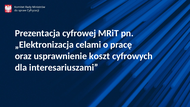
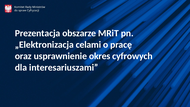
cyfrowej: cyfrowej -> obszarze (79, 33)
koszt: koszt -> okres (100, 56)
